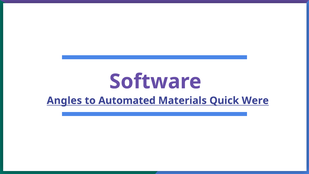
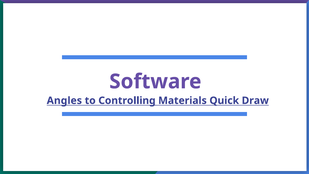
Automated: Automated -> Controlling (127, 100)
Were: Were -> Draw (255, 100)
